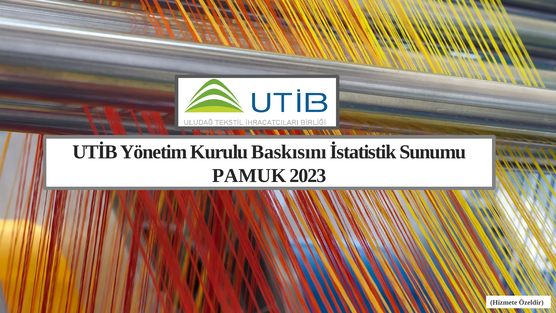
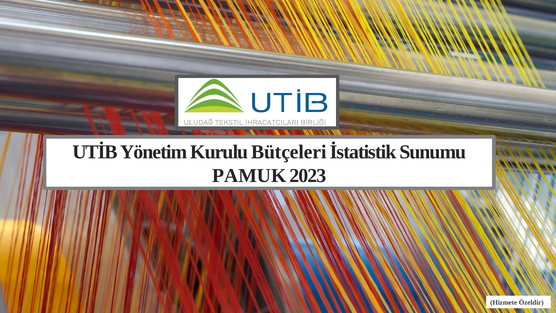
Baskısını: Baskısını -> Bütçeleri (289, 152)
